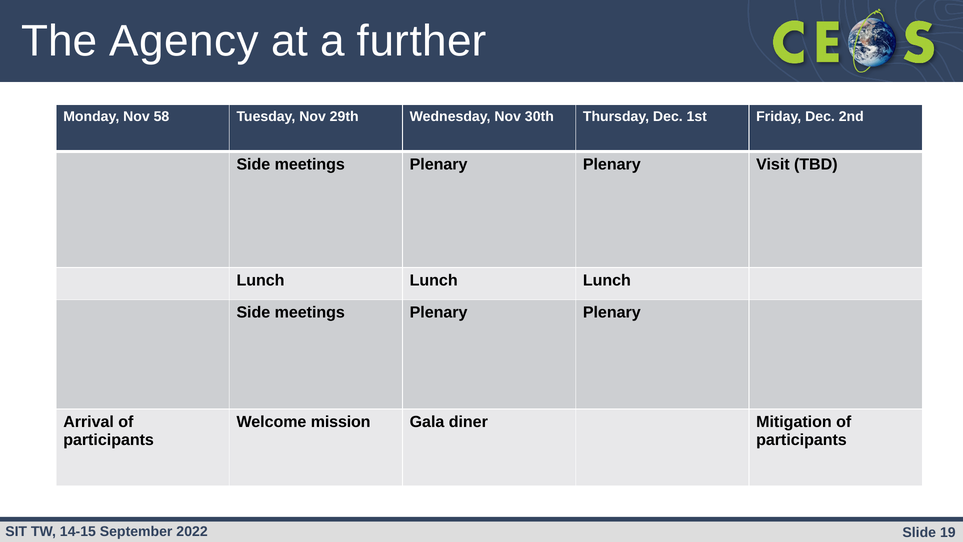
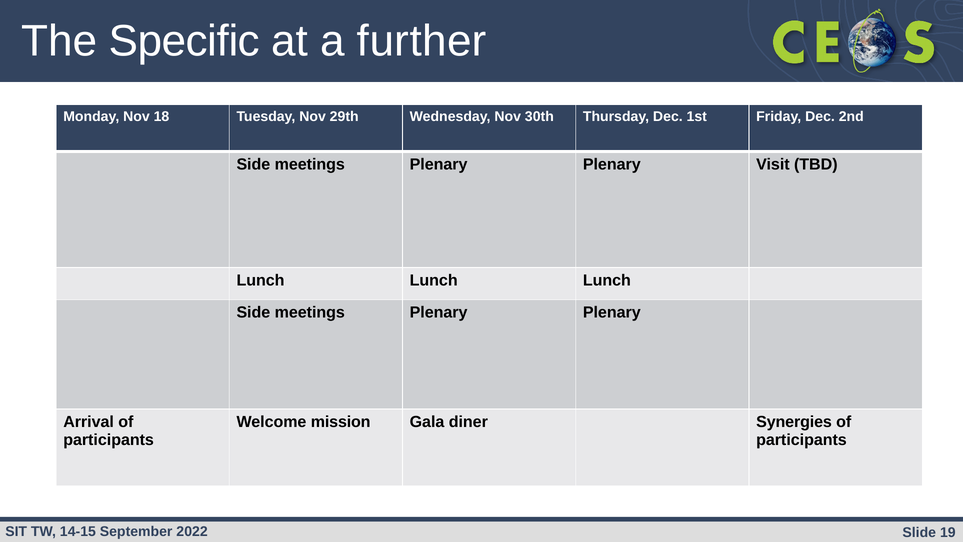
Agency: Agency -> Specific (184, 41)
58: 58 -> 18 (161, 116)
Mitigation: Mitigation -> Synergies (794, 422)
